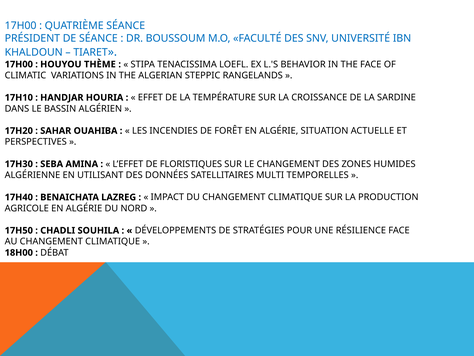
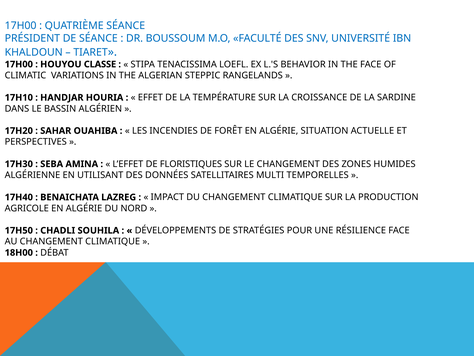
THÈME: THÈME -> CLASSE (100, 64)
